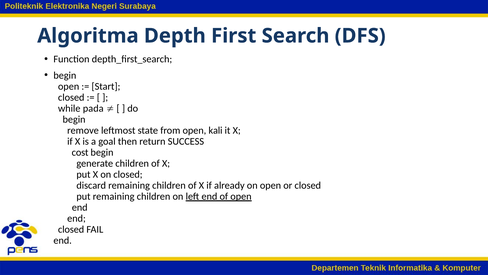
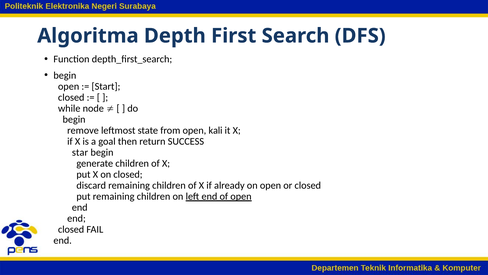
pada: pada -> node (93, 108)
cost: cost -> star (80, 152)
